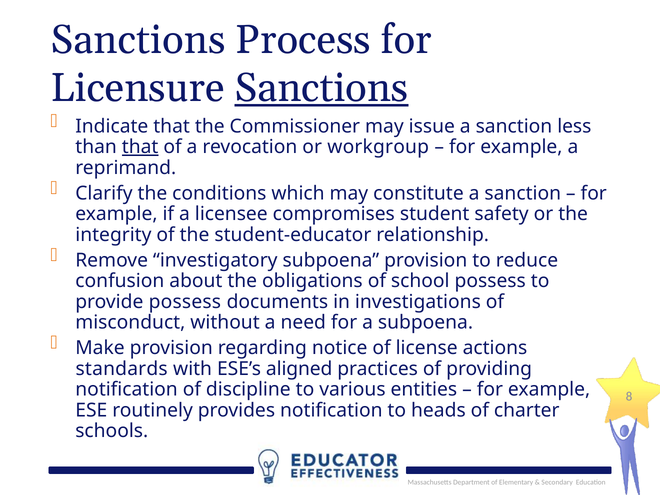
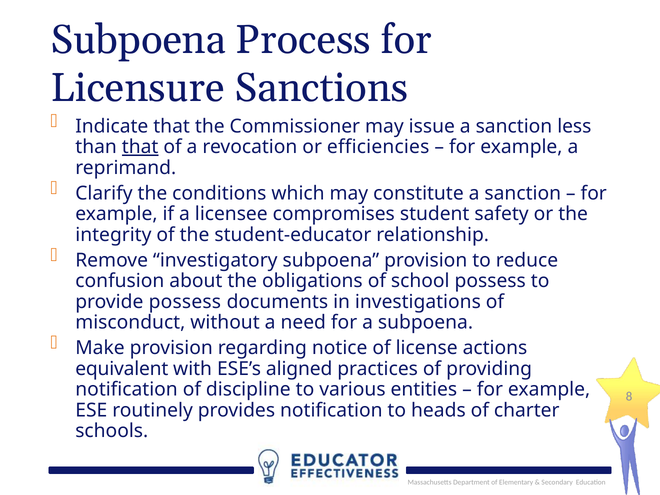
Sanctions: Sanctions -> Subpoena (138, 40)
Sanctions underline: present -> none (321, 88)
workgroup: workgroup -> efficiencies (378, 147)
standards: standards -> equivalent (122, 369)
